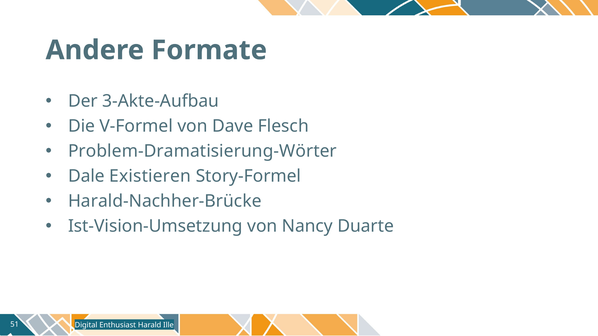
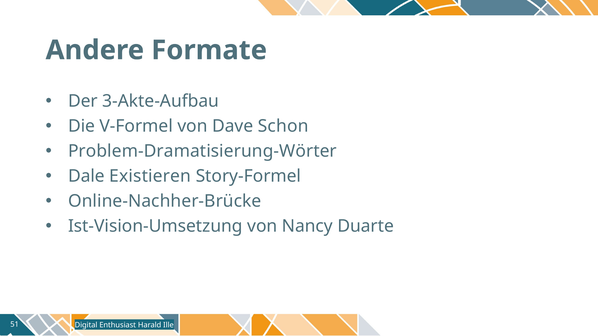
Flesch: Flesch -> Schon (283, 126)
Harald-Nachher-Brücke: Harald-Nachher-Brücke -> Online-Nachher-Brücke (165, 201)
